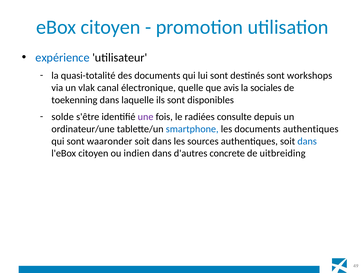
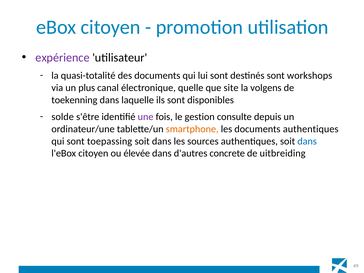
expérience colour: blue -> purple (63, 58)
vlak: vlak -> plus (87, 88)
avis: avis -> site (231, 88)
sociales: sociales -> volgens (266, 88)
radiées: radiées -> gestion (200, 117)
smartphone colour: blue -> orange (192, 129)
waaronder: waaronder -> toepassing (110, 141)
indien: indien -> élevée (137, 153)
